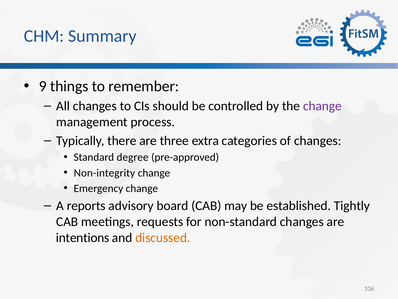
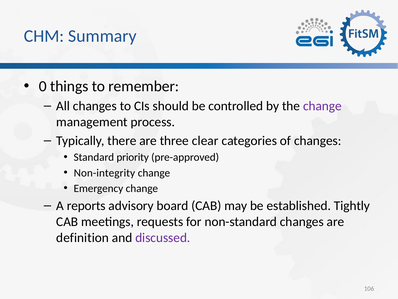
9: 9 -> 0 (43, 86)
extra: extra -> clear (205, 140)
degree: degree -> priority (133, 157)
intentions: intentions -> definition (83, 237)
discussed colour: orange -> purple (163, 237)
